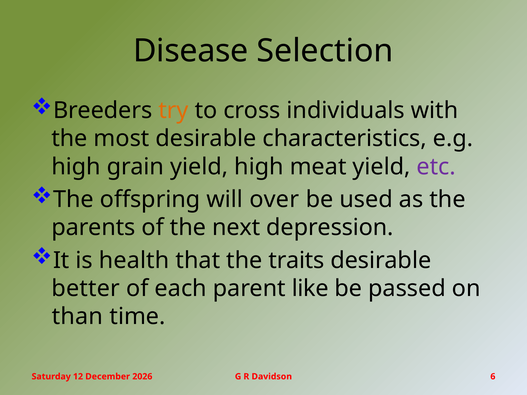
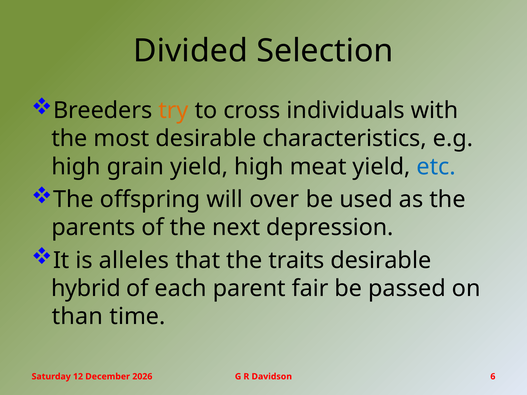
Disease: Disease -> Divided (191, 51)
etc colour: purple -> blue (436, 167)
health: health -> alleles (134, 261)
better: better -> hybrid (86, 289)
like: like -> fair (310, 289)
